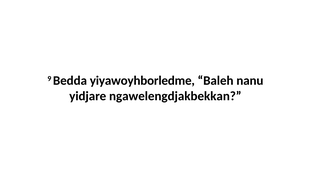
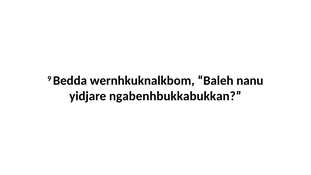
yiyawoyhborledme: yiyawoyhborledme -> wernhkuknalkbom (142, 81)
ngawelengdjakbekkan: ngawelengdjakbekkan -> ngabenhbukkabukkan (175, 96)
